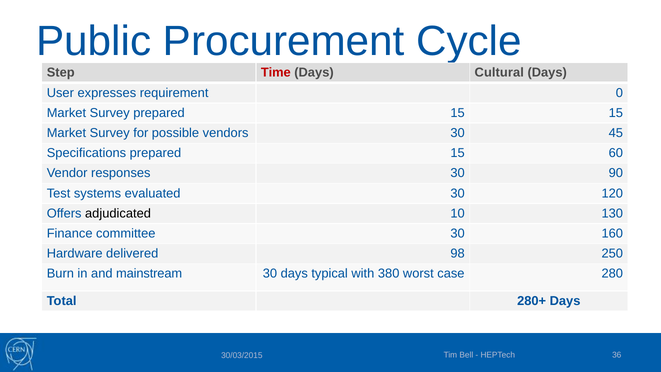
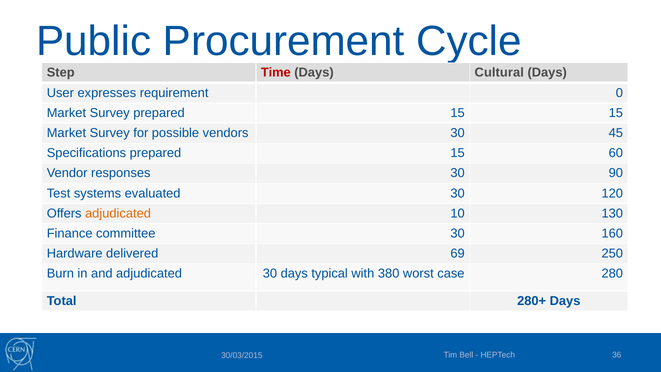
adjudicated colour: black -> orange (118, 213)
98: 98 -> 69 (458, 253)
and mainstream: mainstream -> adjudicated (149, 274)
